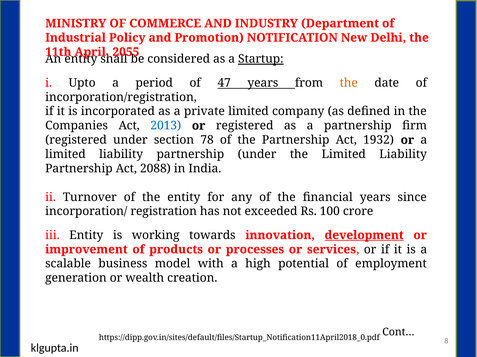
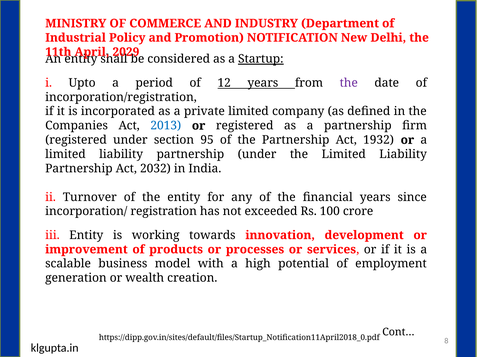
2055: 2055 -> 2029 (126, 52)
47: 47 -> 12 (224, 83)
the colour: orange -> purple (349, 83)
78: 78 -> 95 (207, 140)
2088: 2088 -> 2032 (155, 169)
development underline: present -> none (364, 236)
